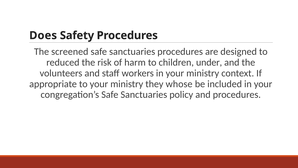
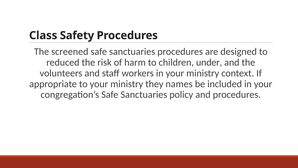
Does: Does -> Class (43, 35)
whose: whose -> names (179, 84)
